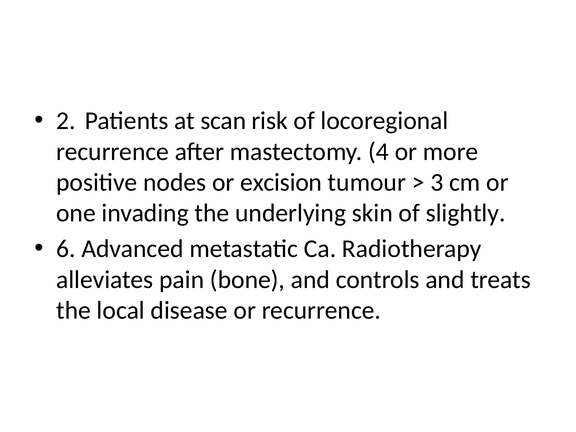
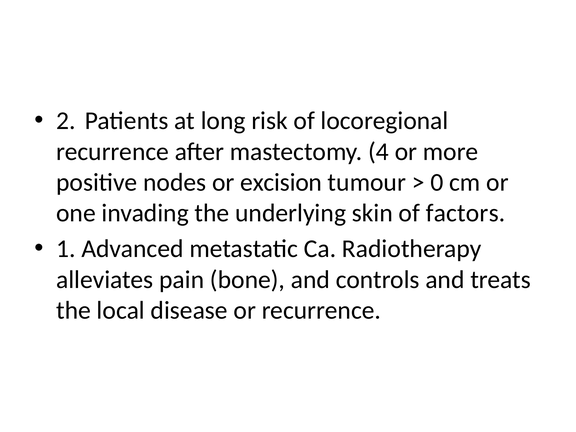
scan: scan -> long (223, 121)
3: 3 -> 0 (437, 182)
slightly: slightly -> factors (466, 213)
6: 6 -> 1 (66, 249)
